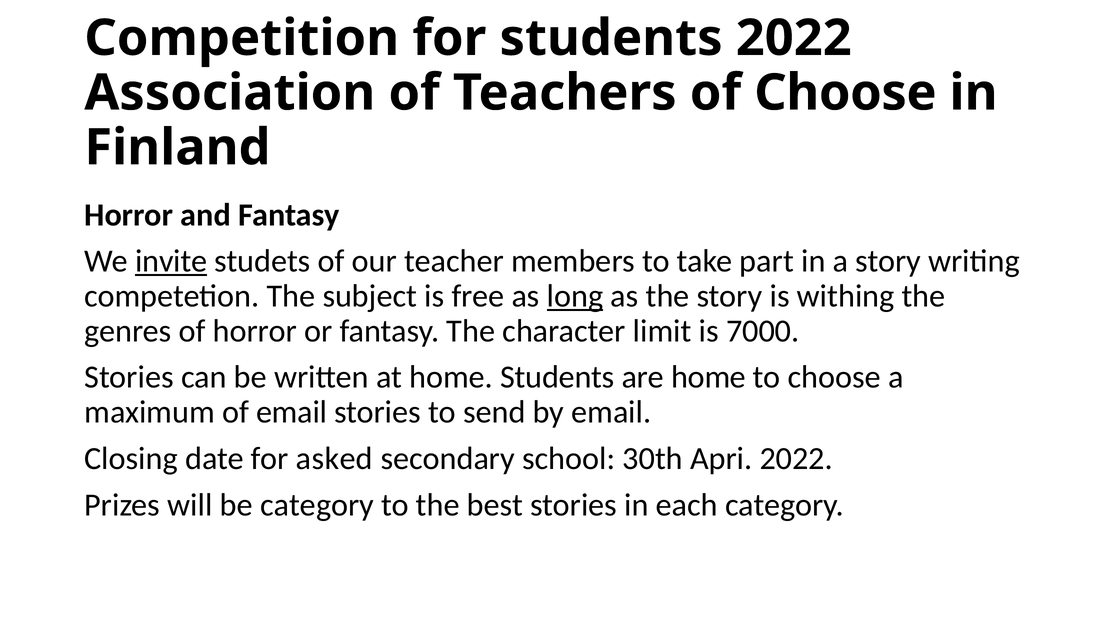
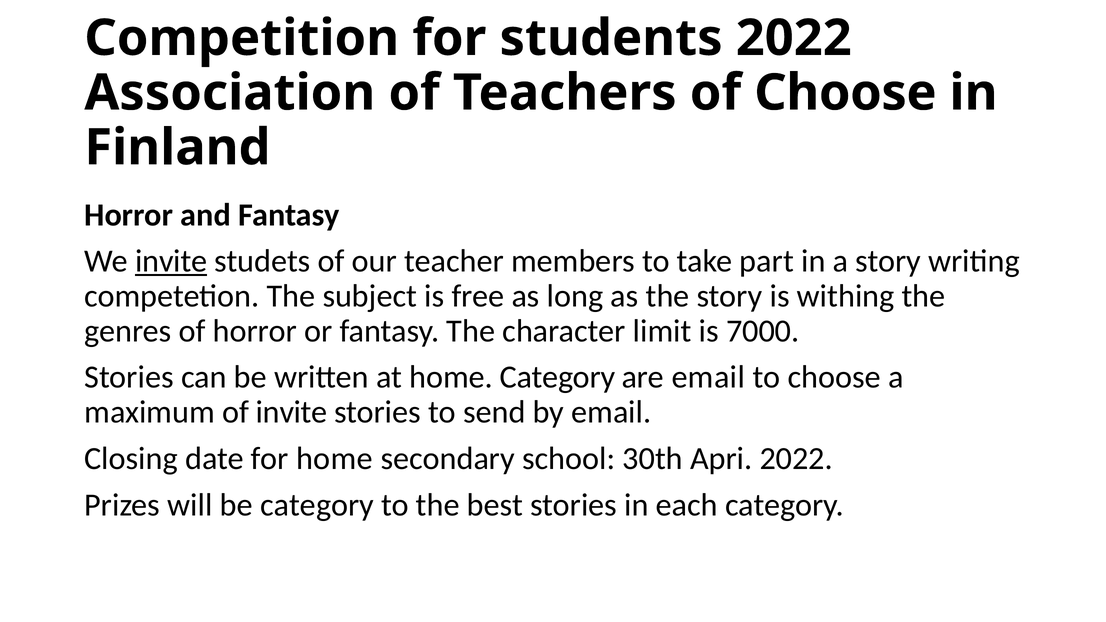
long underline: present -> none (575, 296)
home Students: Students -> Category (558, 377)
are home: home -> email (708, 377)
of email: email -> invite (292, 412)
for asked: asked -> home (334, 459)
